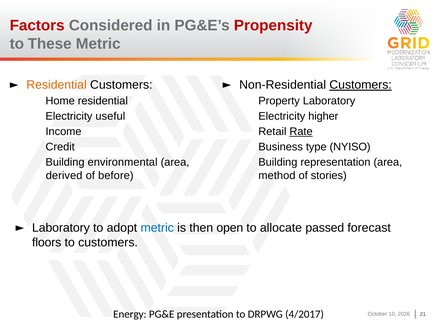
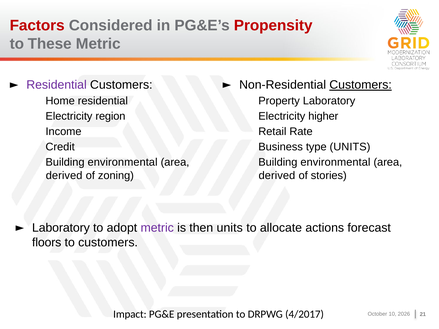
Residential colour: orange -> purple (57, 85)
useful: useful -> region (110, 116)
Rate underline: present -> none (301, 132)
type NYISO: NYISO -> UNITS (350, 147)
representation: representation -> environmental (335, 162)
before: before -> zoning (116, 176)
method: method -> derived (277, 176)
metric colour: blue -> purple (157, 228)
then open: open -> units (230, 228)
passed: passed -> actions (325, 228)
Energy: Energy -> Impact (130, 314)
